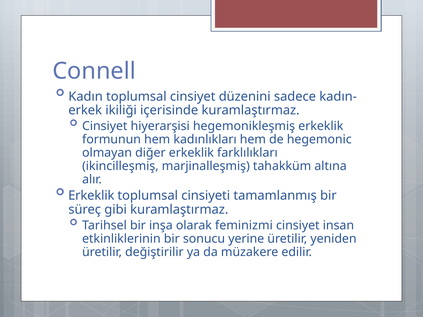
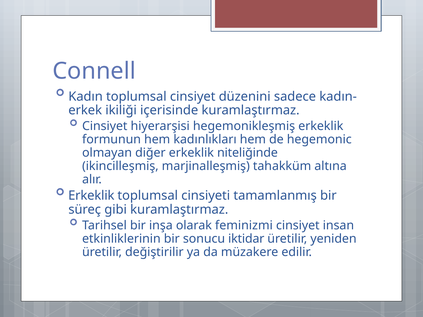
farklılıkları: farklılıkları -> niteliğinde (247, 153)
yerine: yerine -> iktidar (246, 239)
